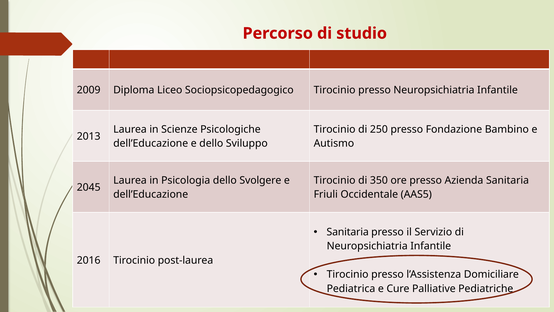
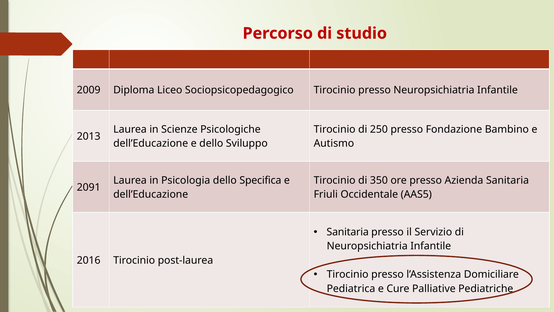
Svolgere: Svolgere -> Specifica (260, 180)
2045: 2045 -> 2091 (89, 187)
